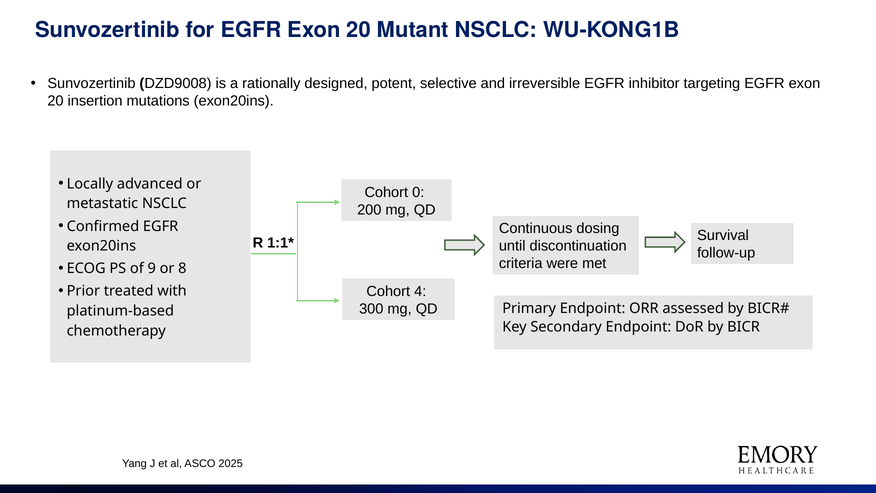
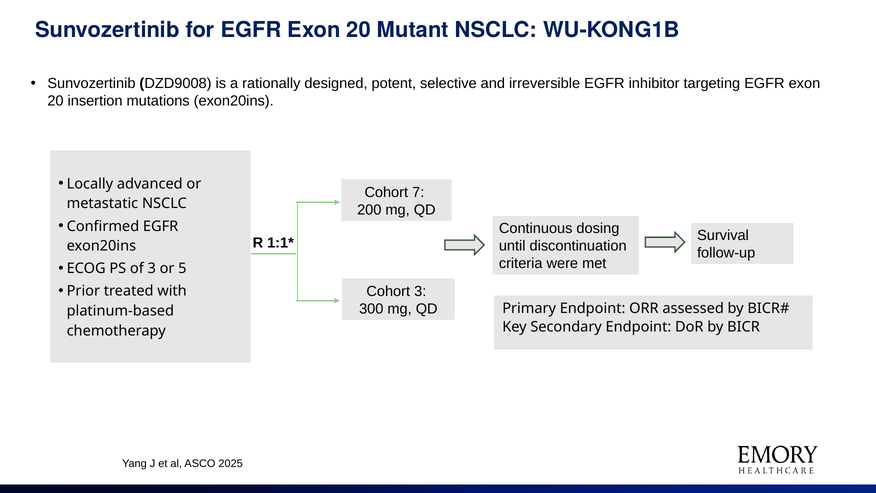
0: 0 -> 7 (418, 192)
of 9: 9 -> 3 (152, 268)
8: 8 -> 5 (182, 268)
Cohort 4: 4 -> 3 (420, 291)
